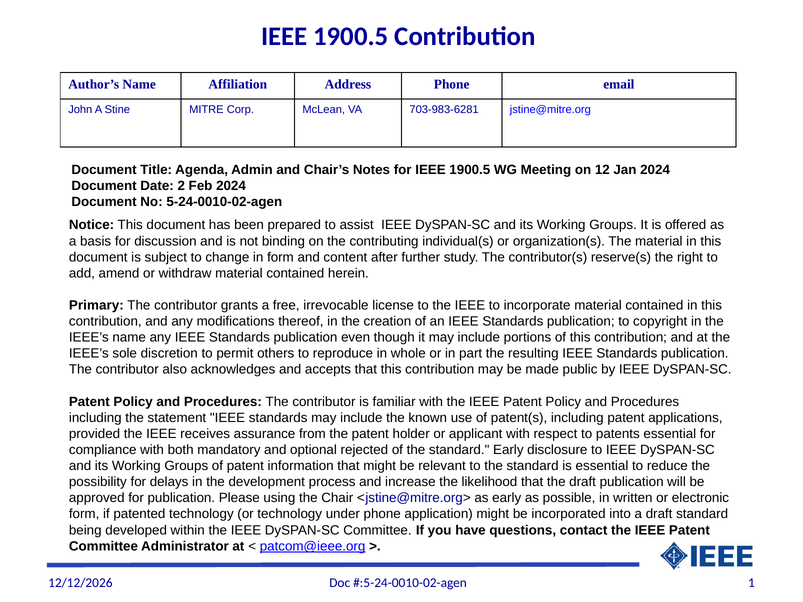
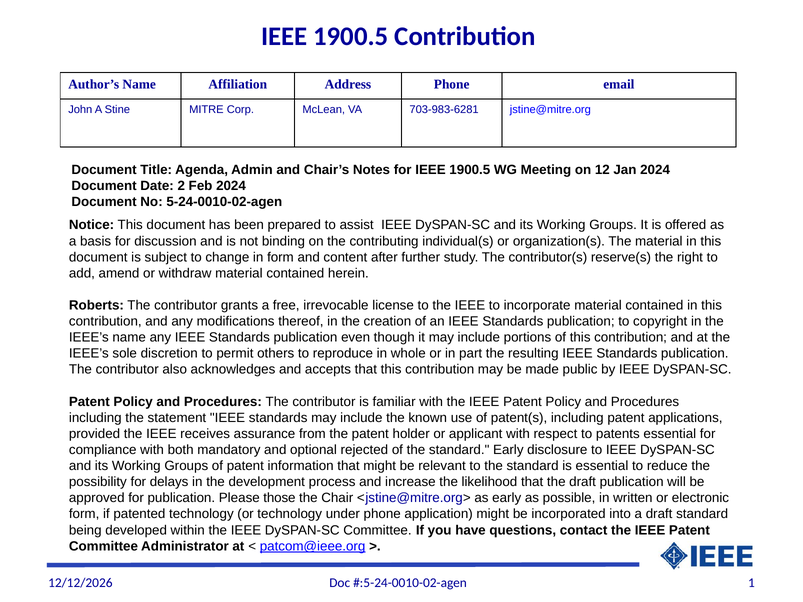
Primary: Primary -> Roberts (96, 305)
using: using -> those (279, 498)
